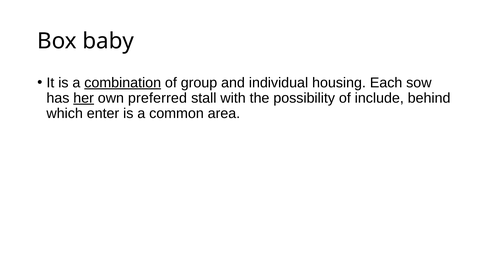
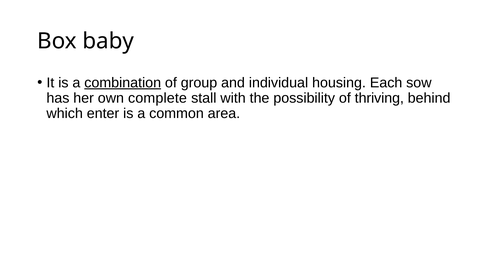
her underline: present -> none (84, 98)
preferred: preferred -> complete (157, 98)
include: include -> thriving (379, 98)
